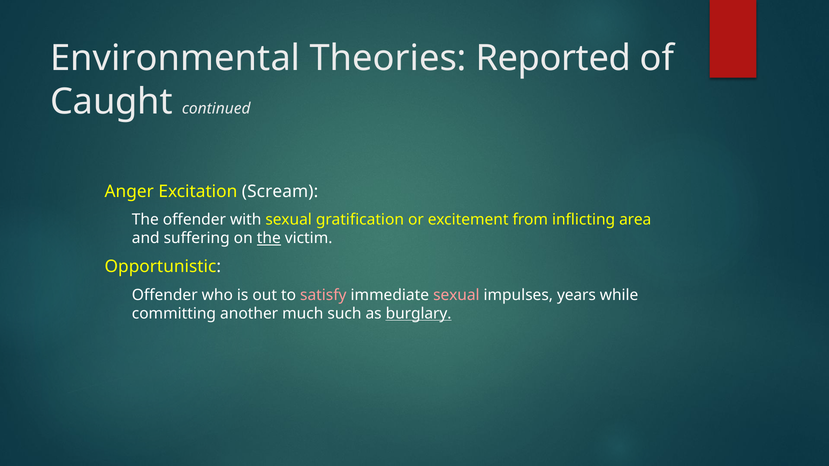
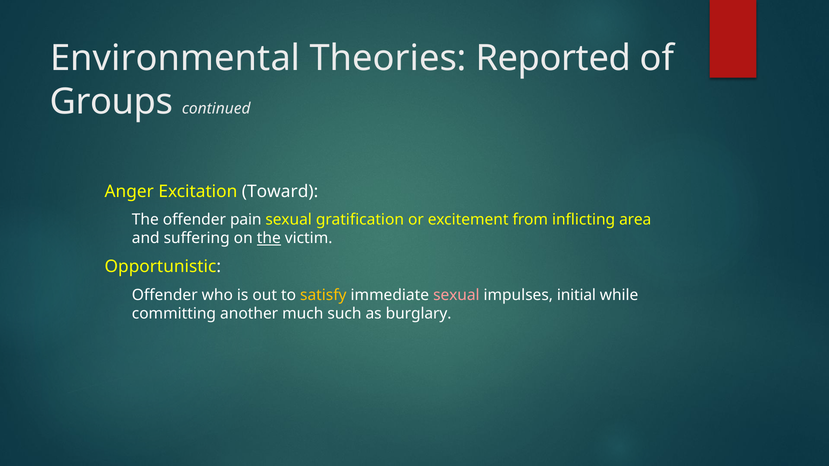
Caught: Caught -> Groups (111, 102)
Scream: Scream -> Toward (280, 192)
with: with -> pain (246, 220)
satisfy colour: pink -> yellow (323, 295)
years: years -> initial (576, 295)
burglary underline: present -> none (419, 314)
